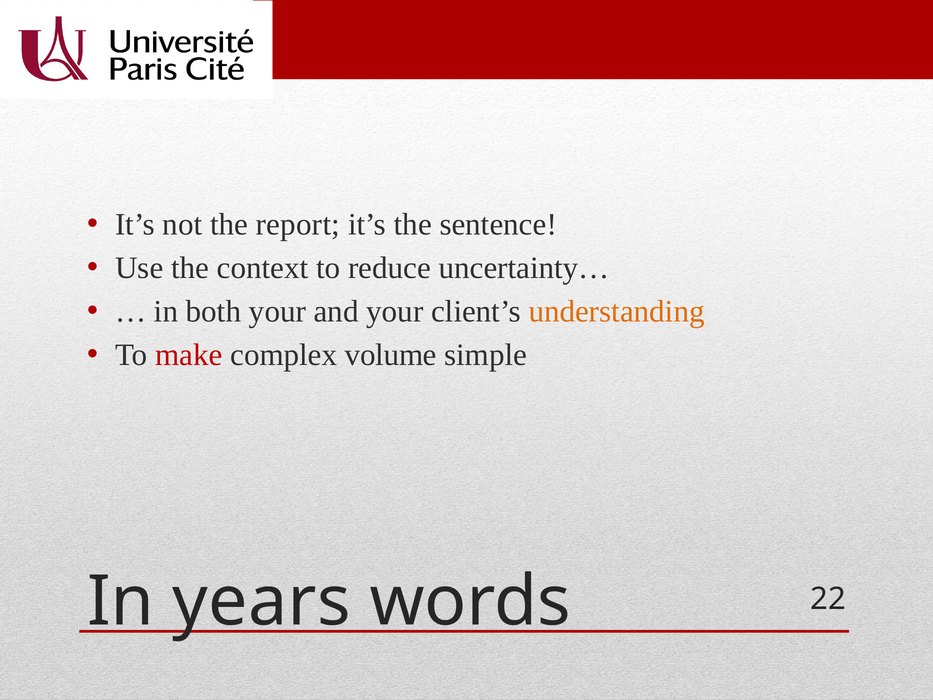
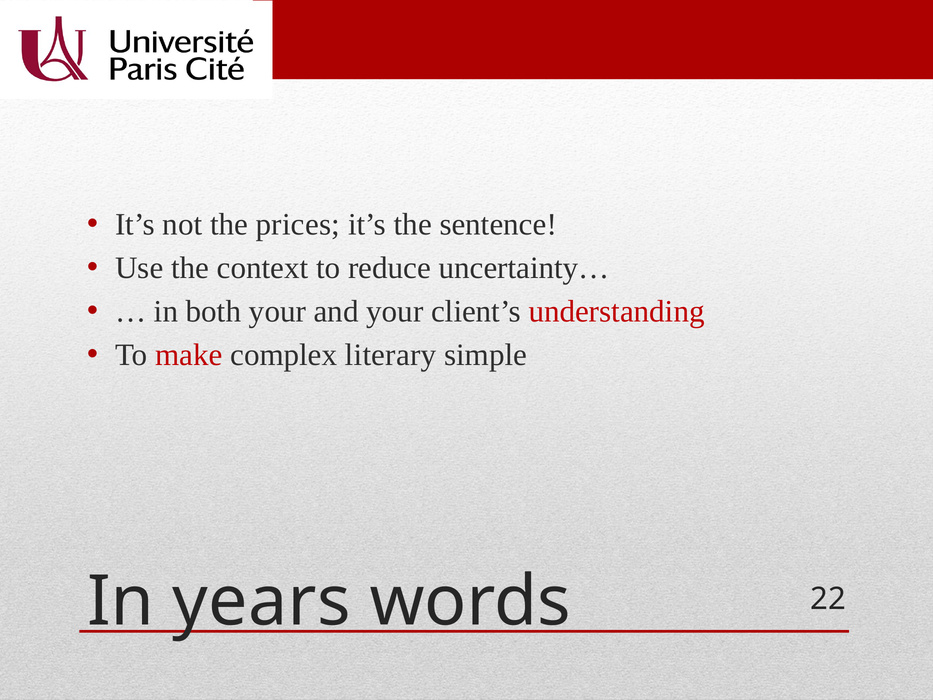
report: report -> prices (298, 224)
understanding colour: orange -> red (617, 311)
volume: volume -> literary (391, 355)
